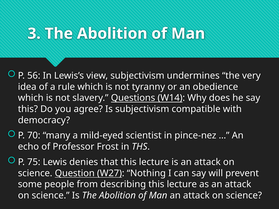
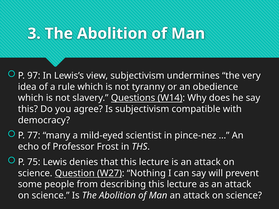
56: 56 -> 97 (34, 76)
70: 70 -> 77 (34, 136)
